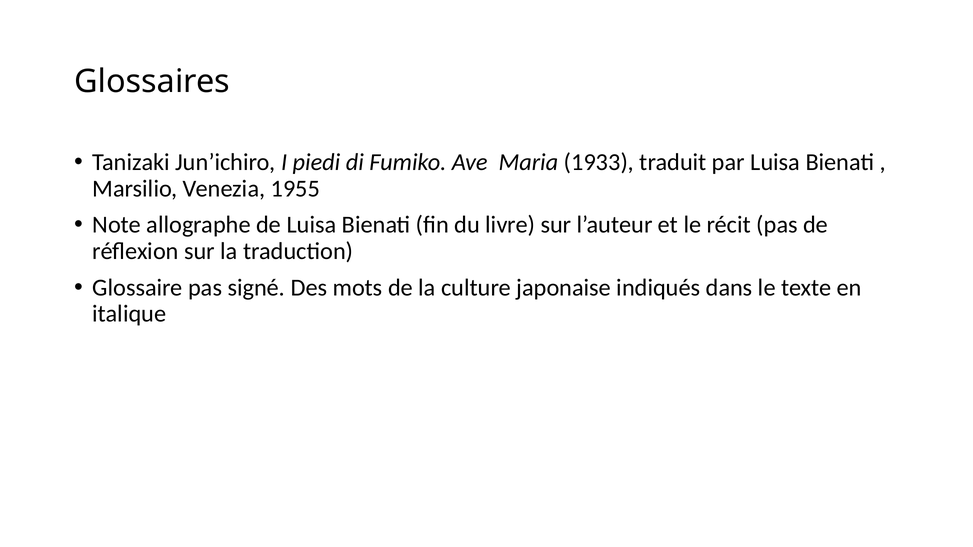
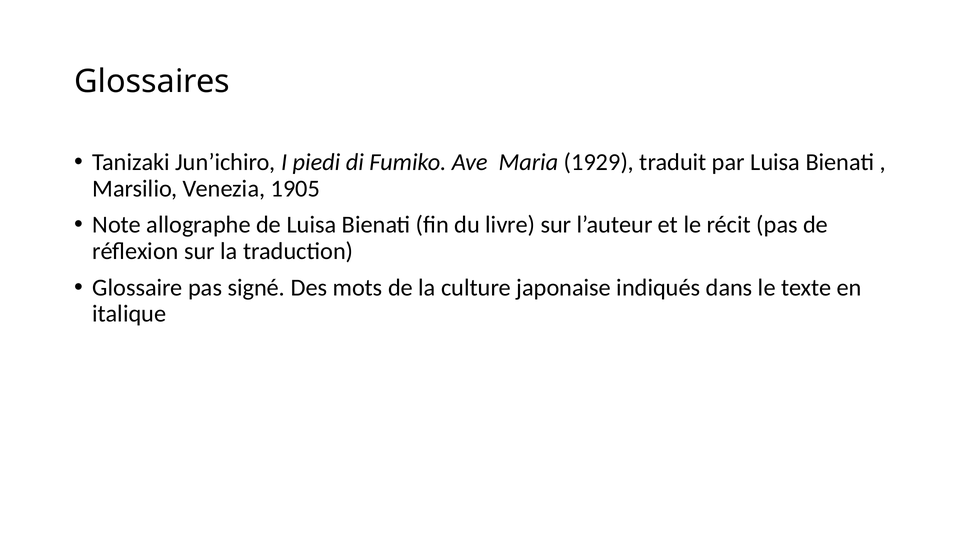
1933: 1933 -> 1929 (599, 162)
1955: 1955 -> 1905 (295, 189)
